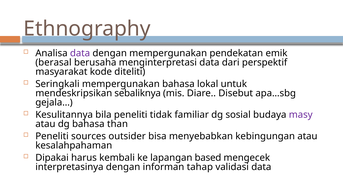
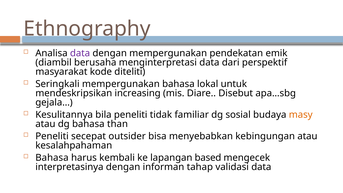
berasal: berasal -> diambil (53, 62)
sebaliknya: sebaliknya -> increasing (138, 93)
masy colour: purple -> orange (301, 115)
sources: sources -> secepat (89, 136)
Dipakai: Dipakai -> Bahasa (52, 158)
